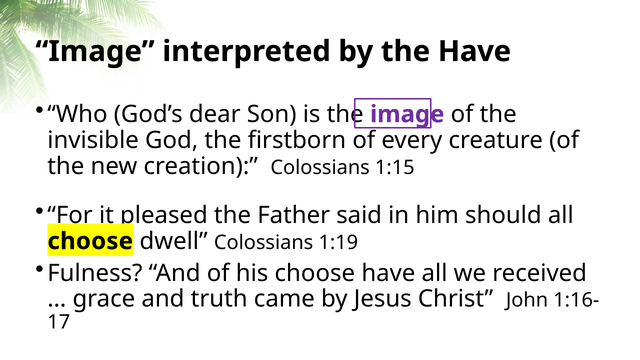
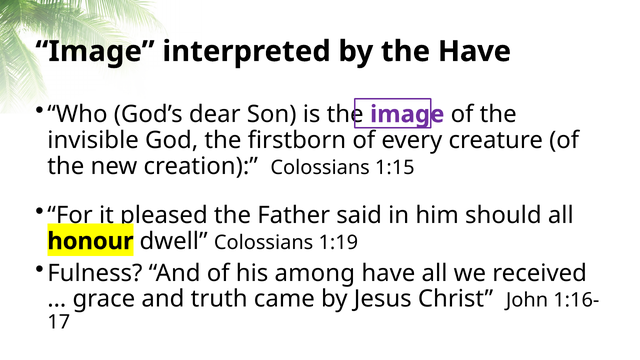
choose: choose -> honour (90, 241)
his choose: choose -> among (315, 273)
